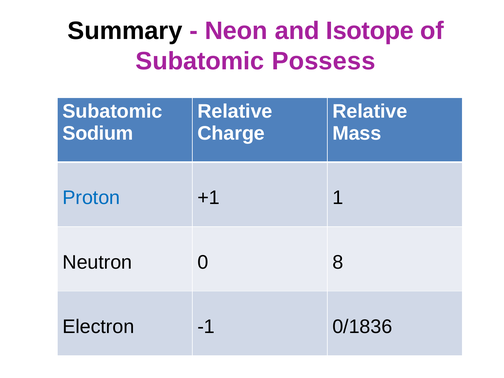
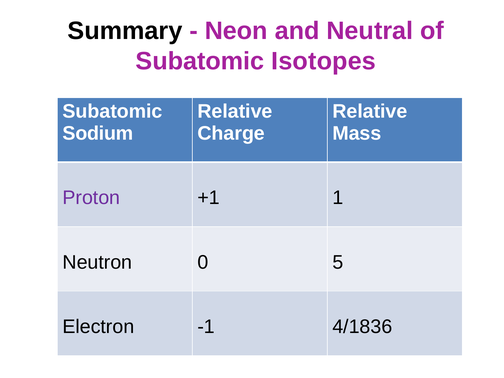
Isotope: Isotope -> Neutral (370, 31)
Possess: Possess -> Isotopes (324, 61)
Proton colour: blue -> purple (91, 198)
8: 8 -> 5 (338, 262)
0/1836: 0/1836 -> 4/1836 (362, 327)
